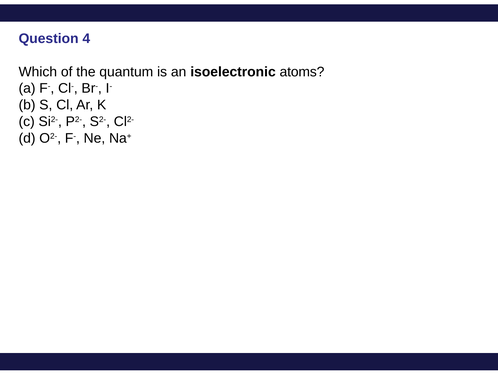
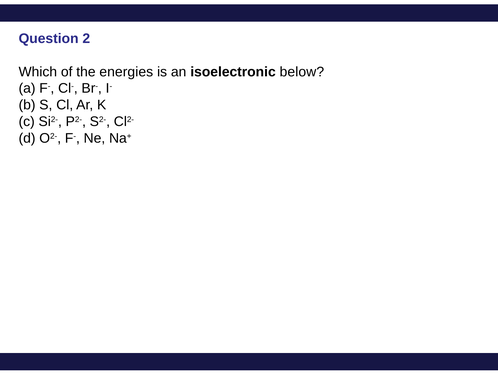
4: 4 -> 2 (86, 38)
quantum: quantum -> energies (126, 72)
atoms: atoms -> below (302, 72)
